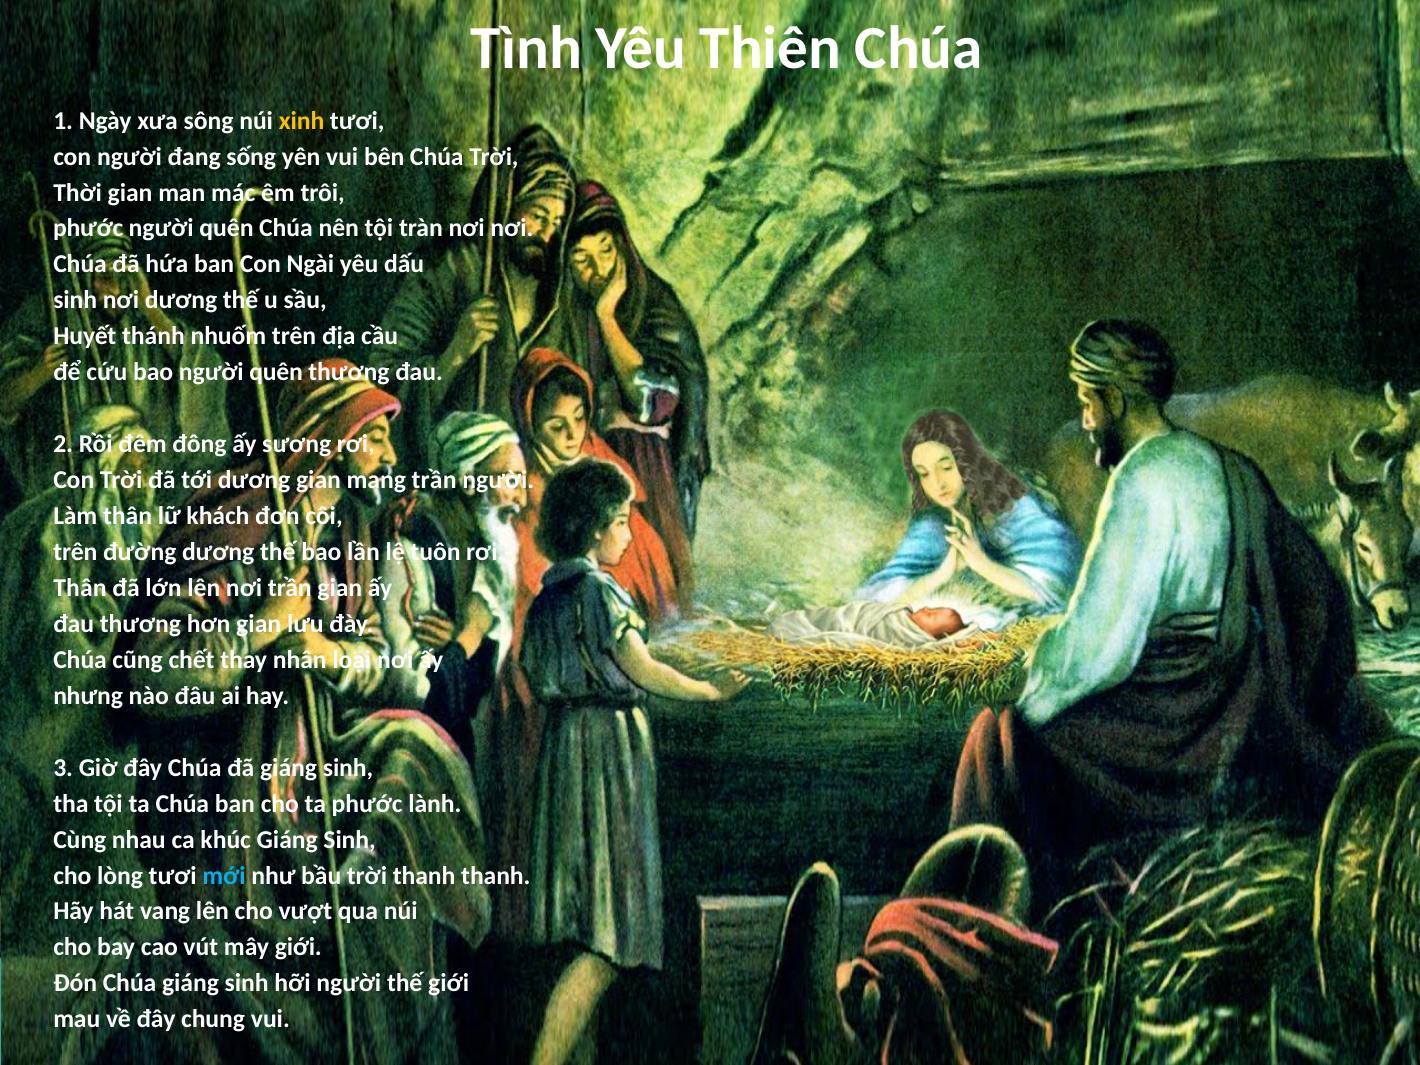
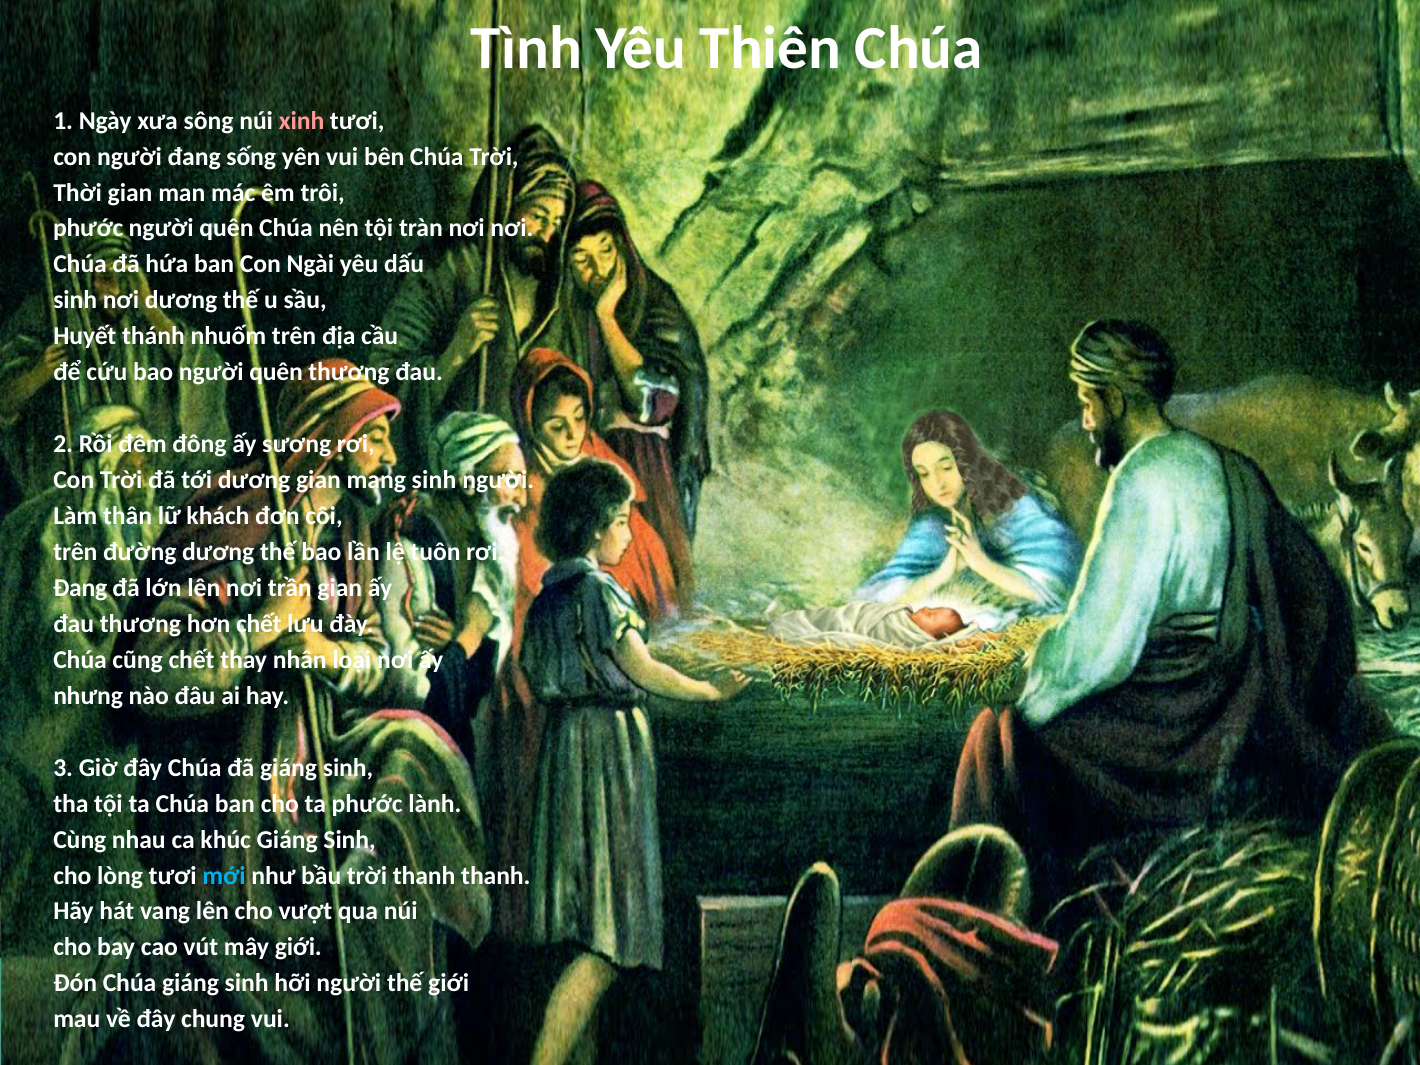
xinh colour: yellow -> pink (302, 121)
mang trần: trần -> sinh (434, 480)
Thân: Thân -> Đang (80, 588)
hơn gian: gian -> chết (259, 624)
